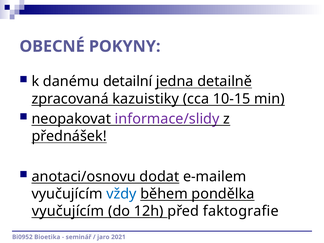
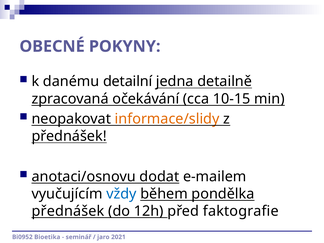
kazuistiky: kazuistiky -> očekávání (146, 99)
informace/slidy colour: purple -> orange (167, 119)
vyučujícím: vyučujícím -> přednášek (68, 211)
